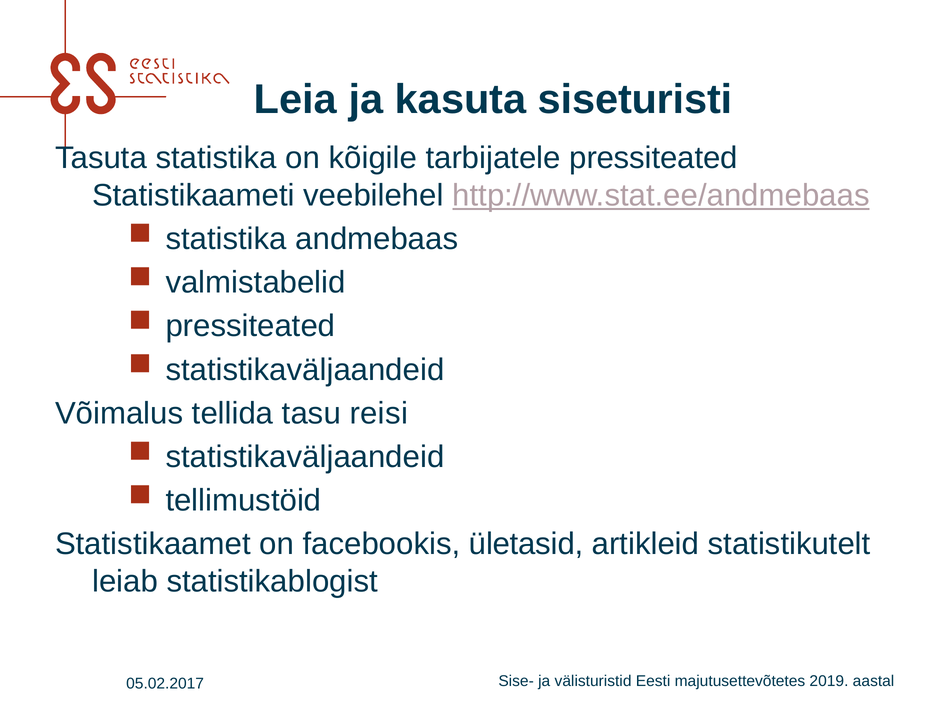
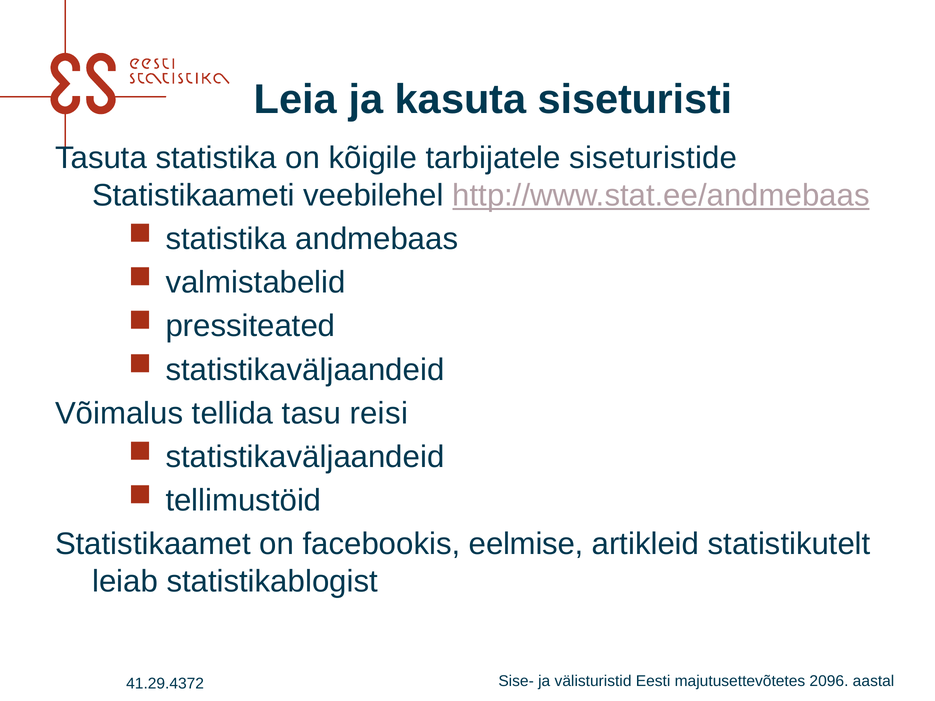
tarbijatele pressiteated: pressiteated -> siseturistide (653, 158)
ületasid: ületasid -> eelmise (526, 544)
05.02.2017: 05.02.2017 -> 41.29.4372 (165, 684)
2019: 2019 -> 2096 (829, 681)
